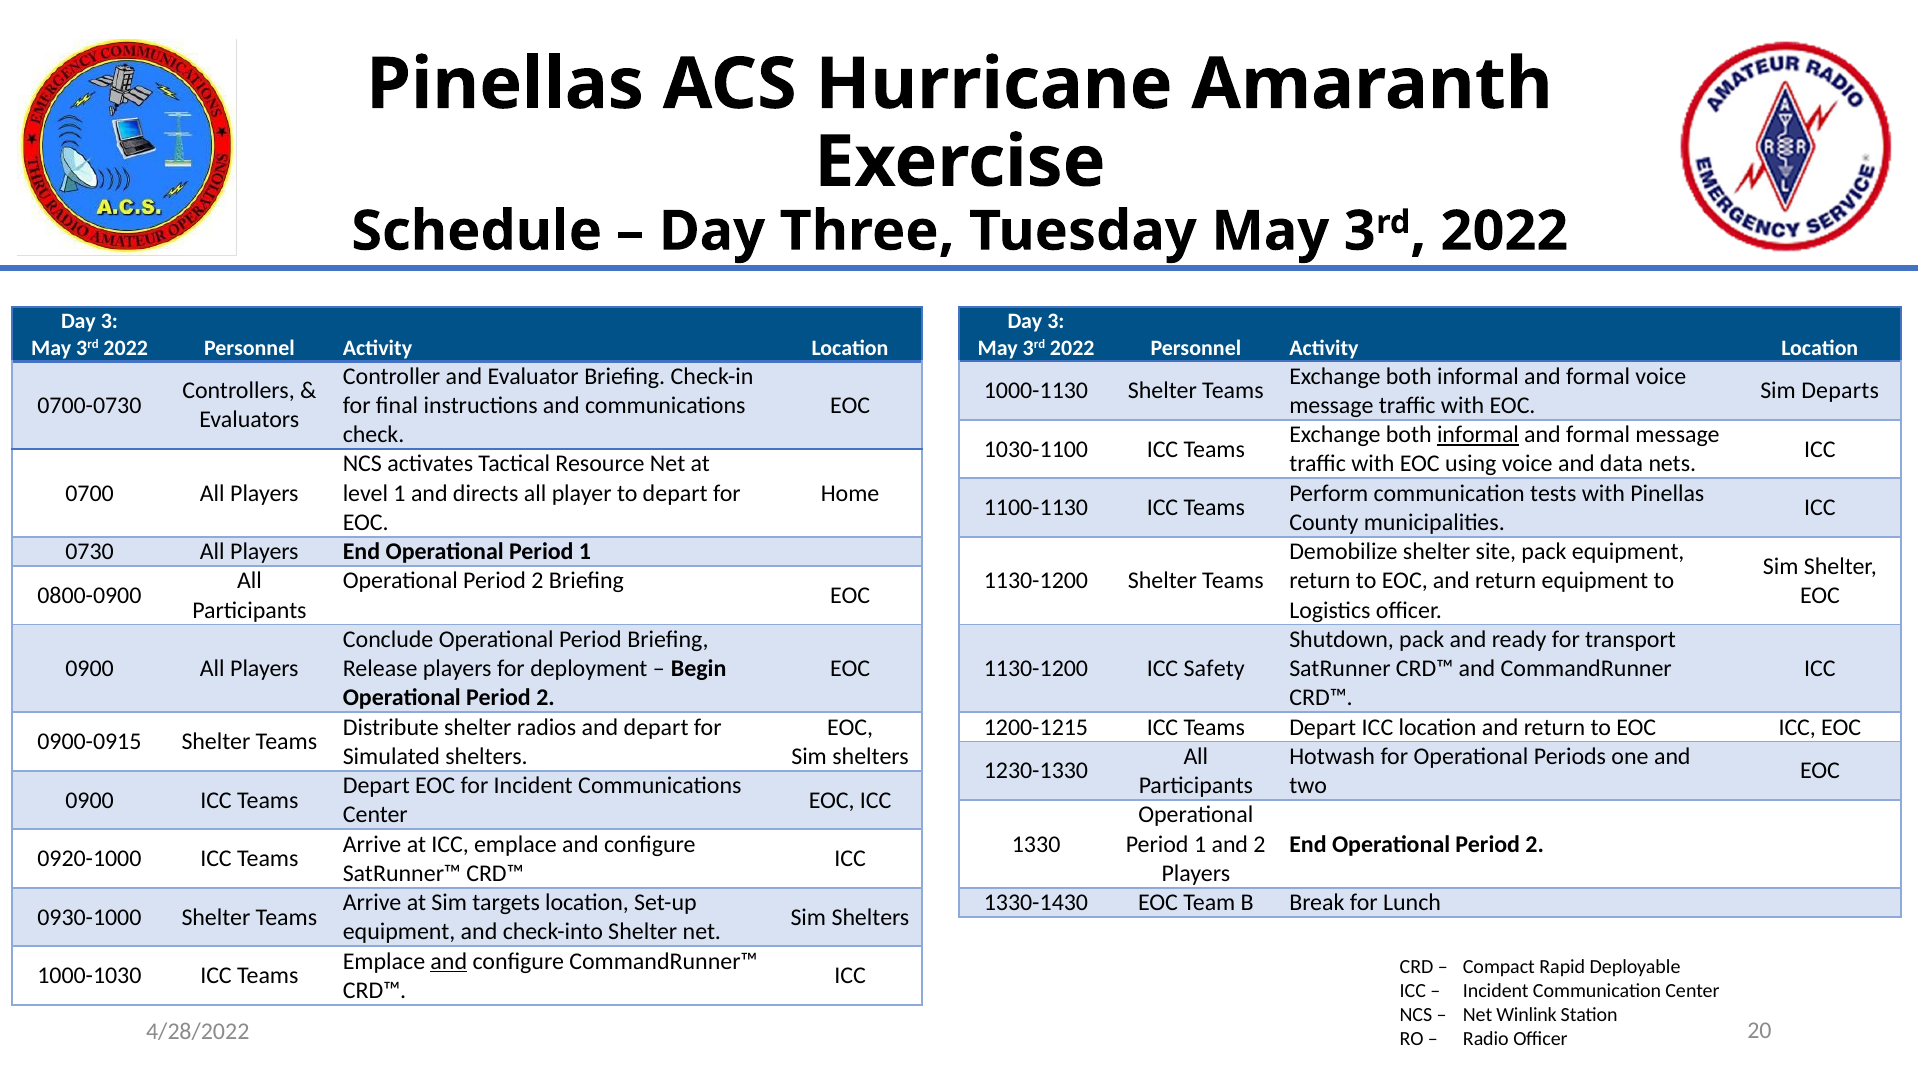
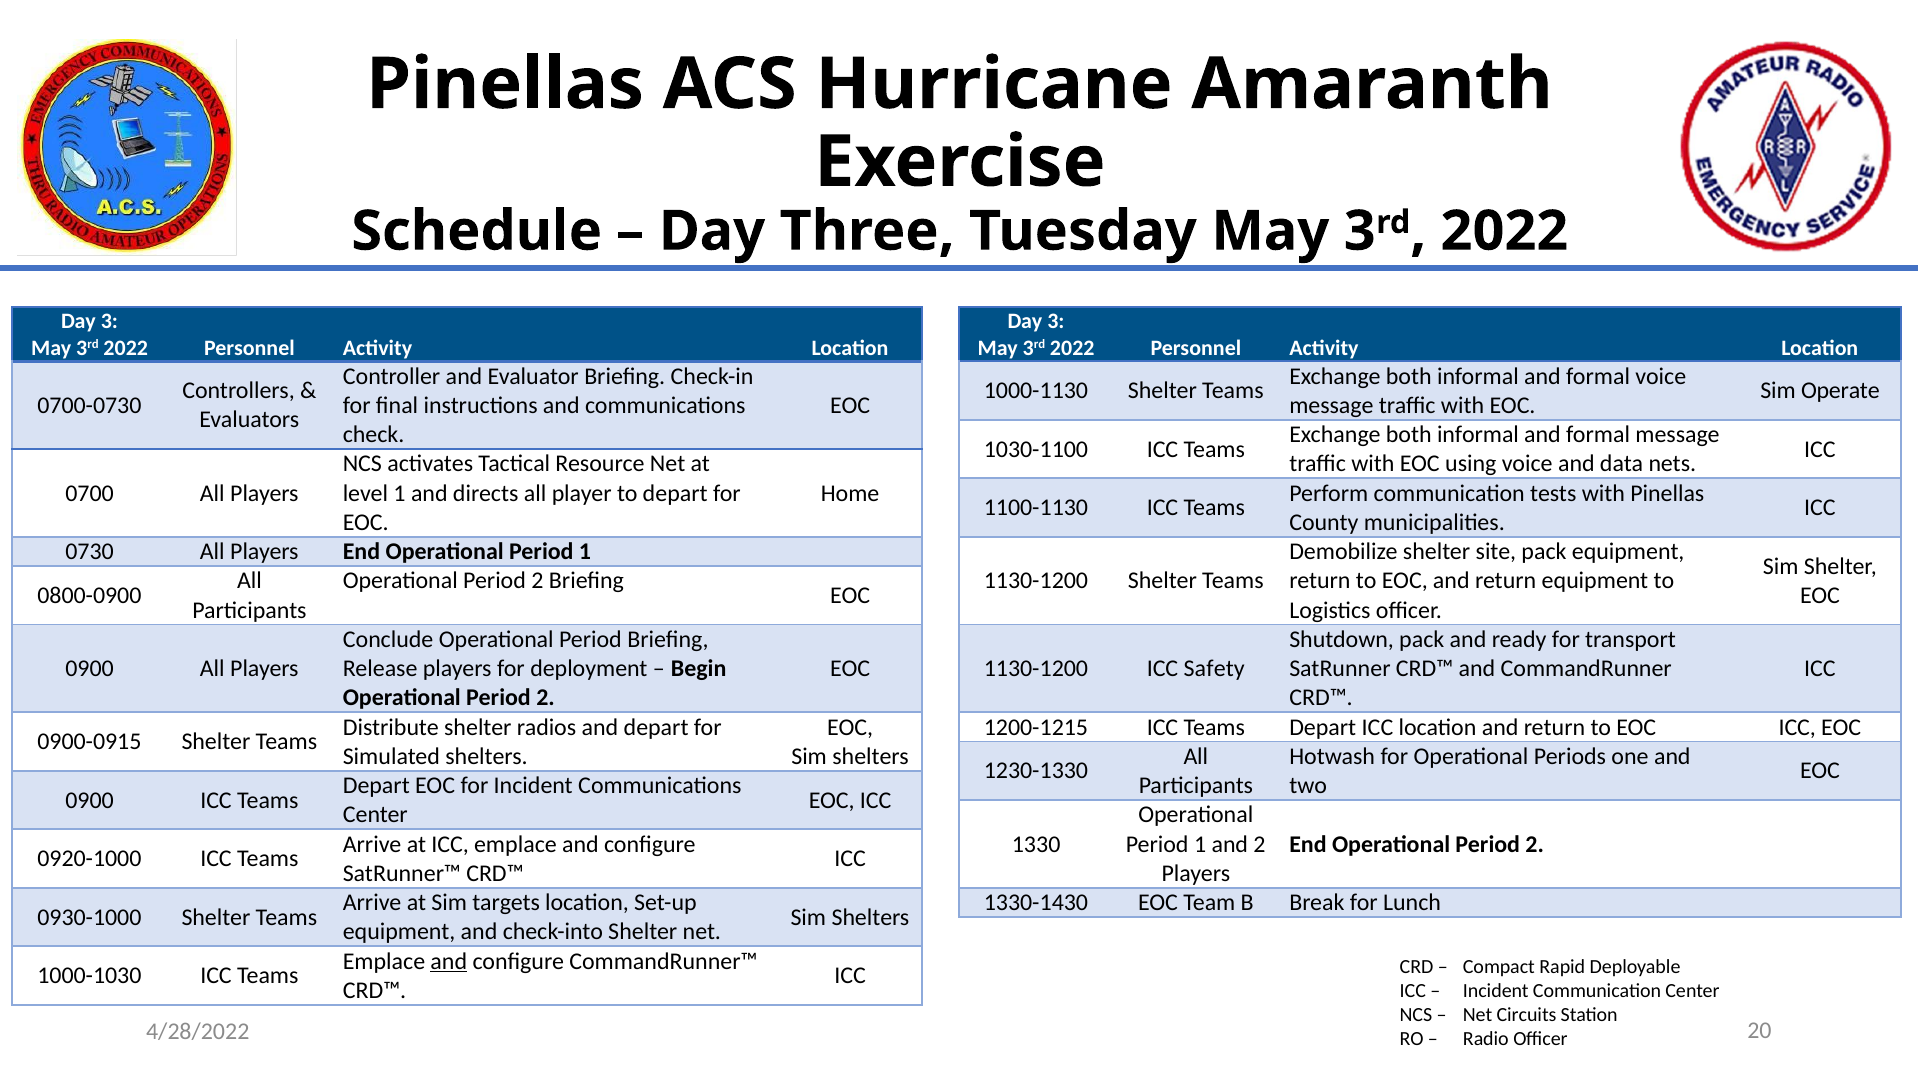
Departs: Departs -> Operate (1840, 391)
informal underline: present -> none (1478, 435)
Winlink: Winlink -> Circuits (1527, 1014)
